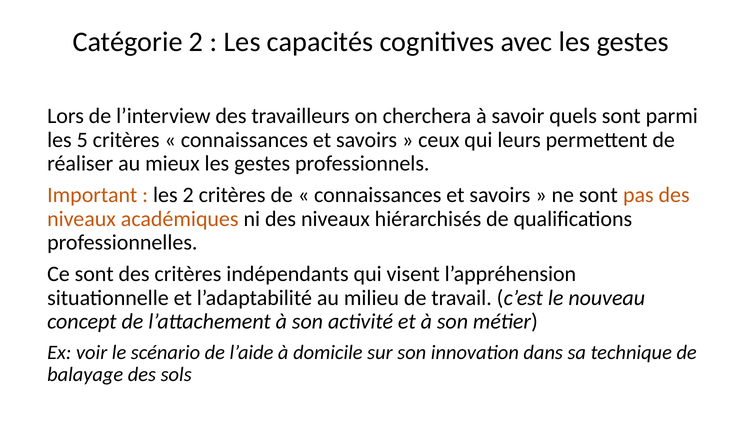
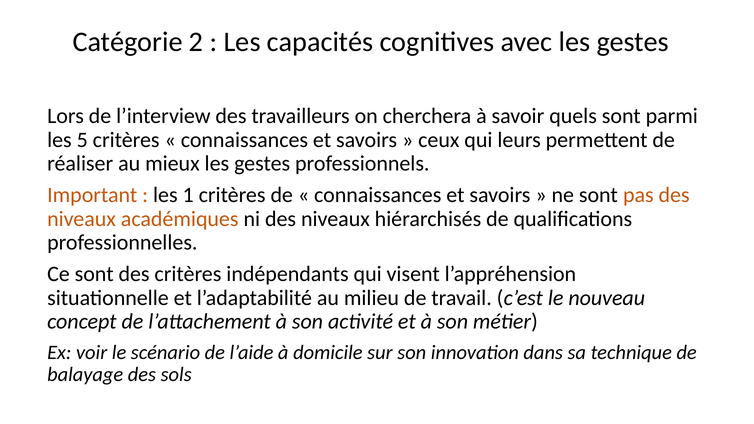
les 2: 2 -> 1 (188, 195)
